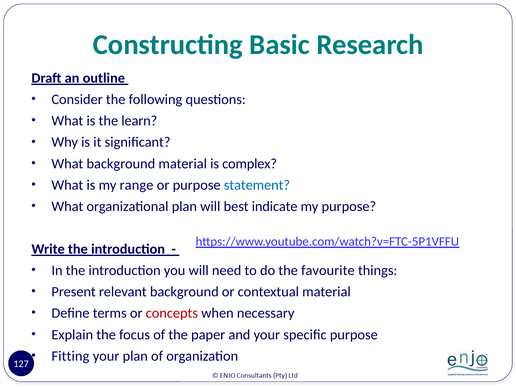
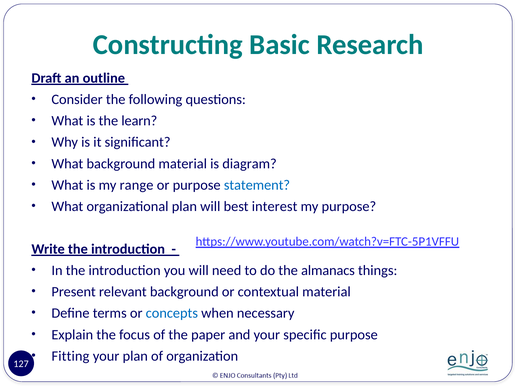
complex: complex -> diagram (250, 164)
indicate: indicate -> interest (275, 206)
favourite: favourite -> almanacs (328, 270)
concepts colour: red -> blue (172, 313)
